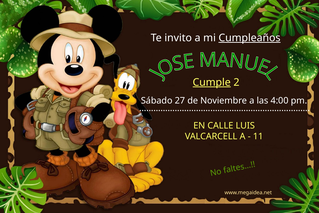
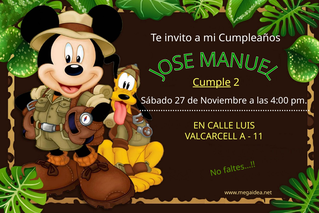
Cumpleaños underline: present -> none (250, 38)
